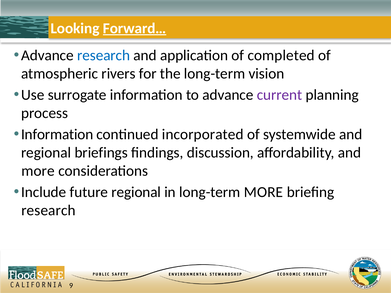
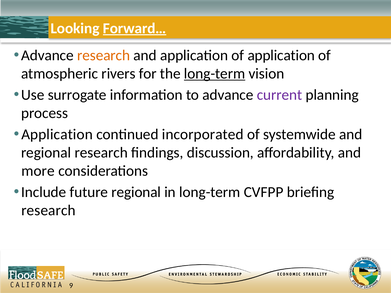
research colour: blue -> orange (104, 55)
of completed: completed -> application (281, 55)
long-term underline: none -> present (215, 74)
Information: Information -> Application (57, 135)
regional briefings: briefings -> research (101, 153)
long-term MORE: MORE -> CVFPP (264, 192)
